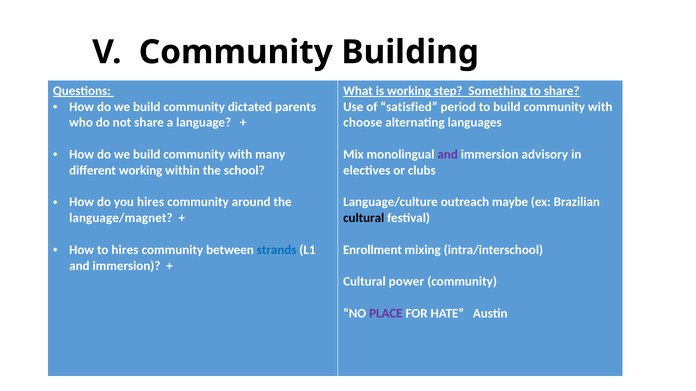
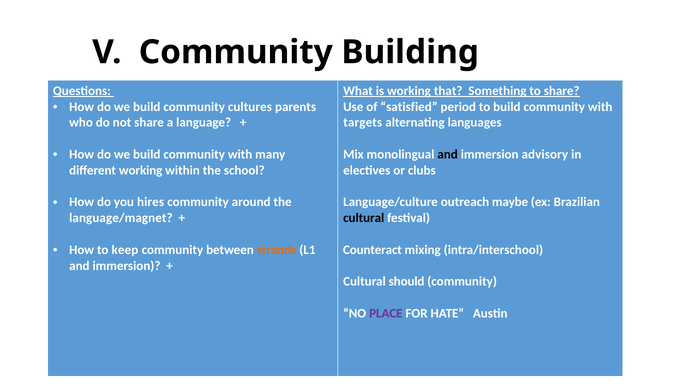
step: step -> that (448, 91)
dictated: dictated -> cultures (250, 107)
choose: choose -> targets (363, 123)
and colour: purple -> black (448, 155)
to hires: hires -> keep (125, 250)
strands colour: blue -> orange (277, 250)
Enrollment: Enrollment -> Counteract (372, 250)
power: power -> should (407, 282)
